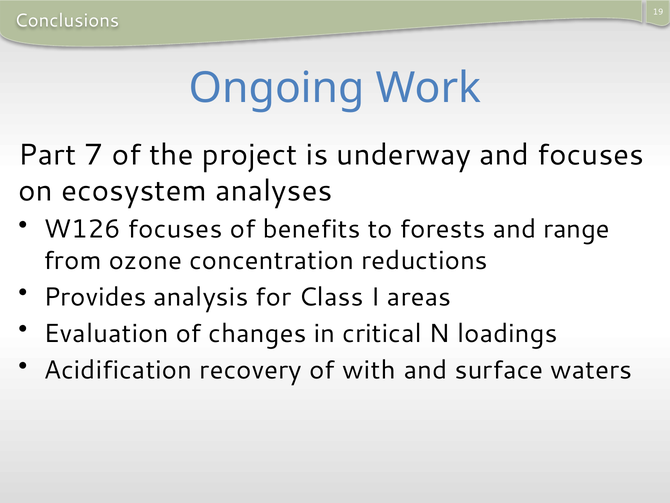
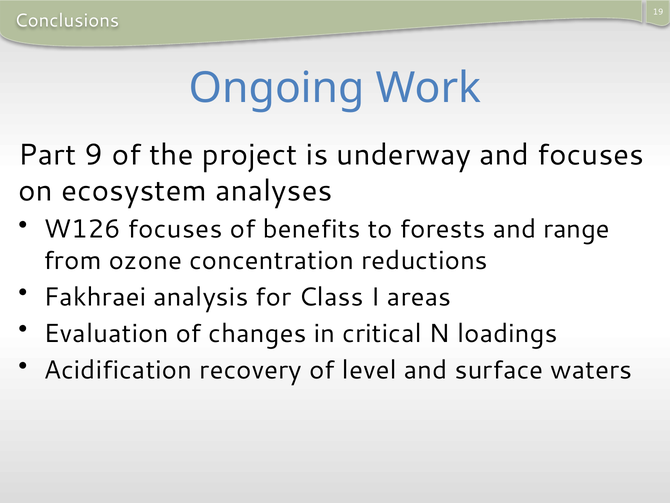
7: 7 -> 9 (94, 155)
Provides: Provides -> Fakhraei (95, 297)
with: with -> level (369, 370)
